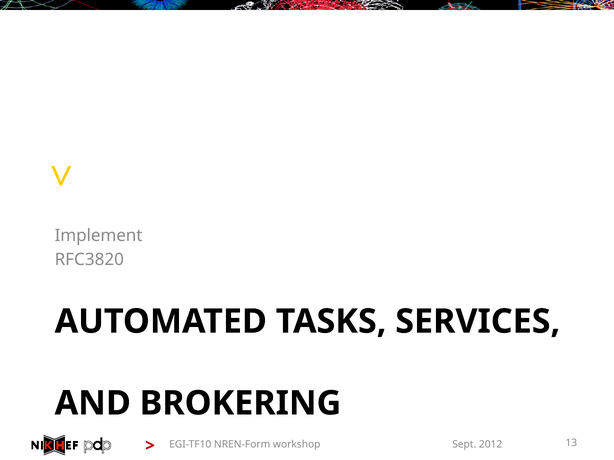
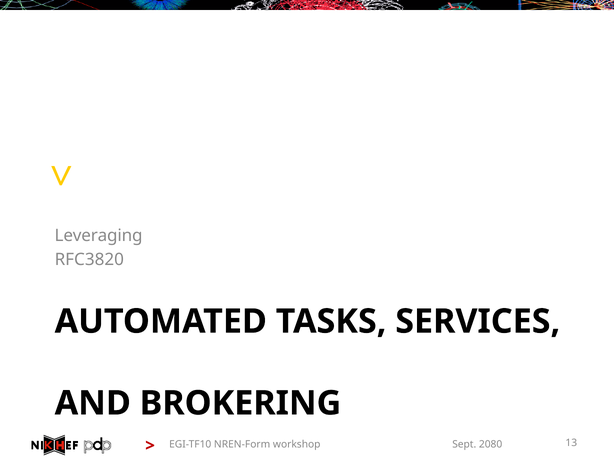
Implement: Implement -> Leveraging (99, 236)
2012: 2012 -> 2080 (491, 445)
